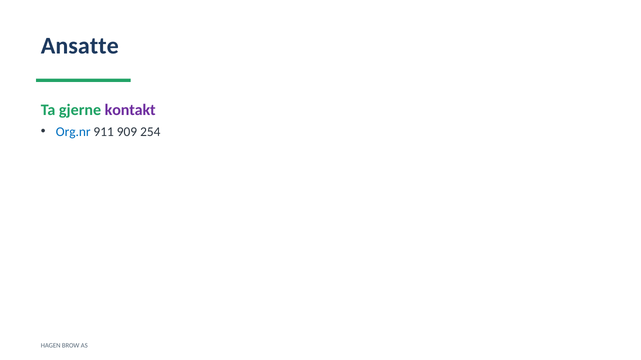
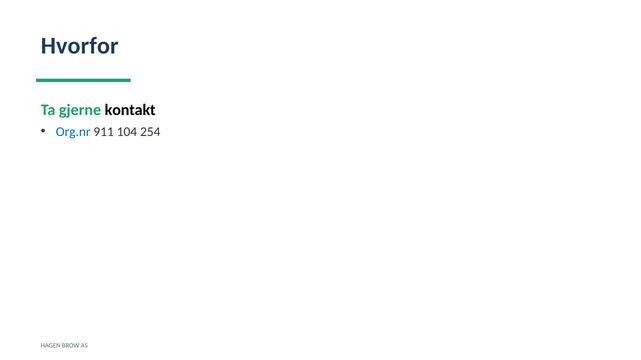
Ansatte: Ansatte -> Hvorfor (80, 46)
kontakt colour: purple -> black (130, 110)
909: 909 -> 104 (127, 132)
